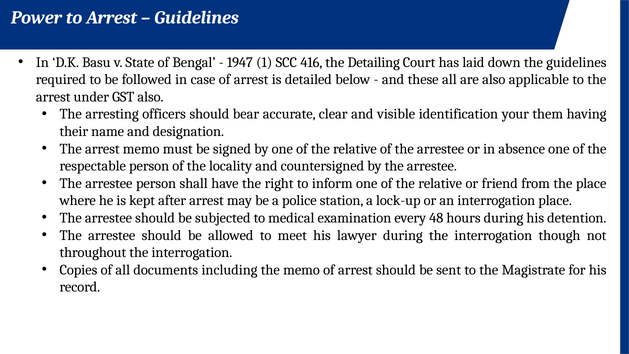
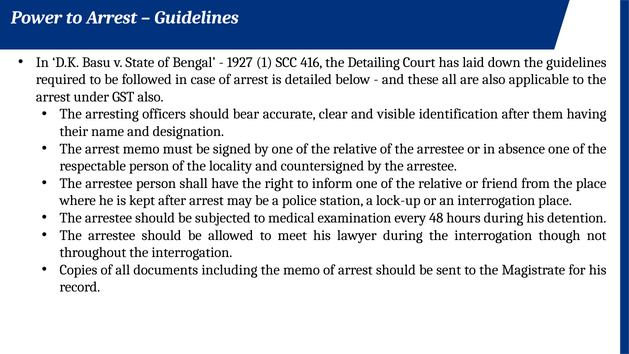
1947: 1947 -> 1927 (240, 62)
identification your: your -> after (515, 114)
